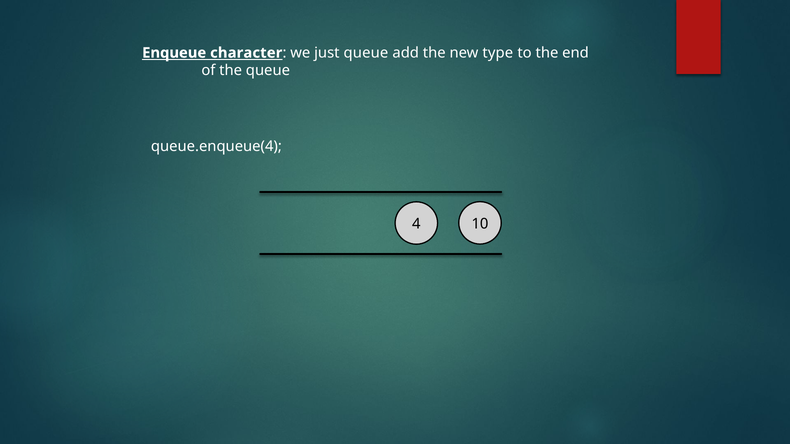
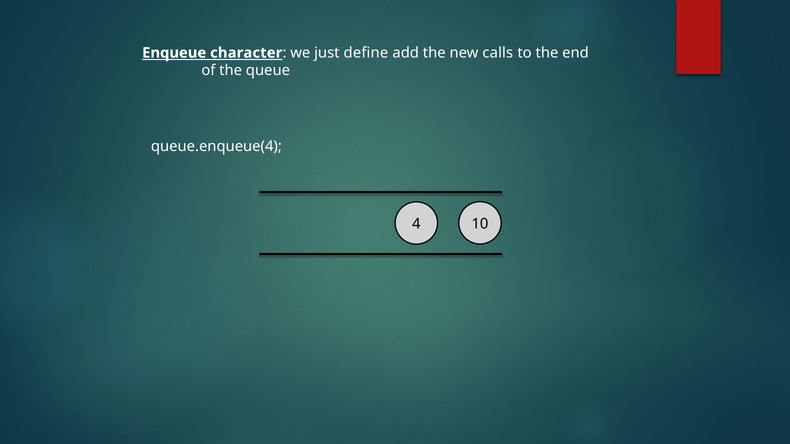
just queue: queue -> define (366, 53)
type: type -> calls (498, 53)
